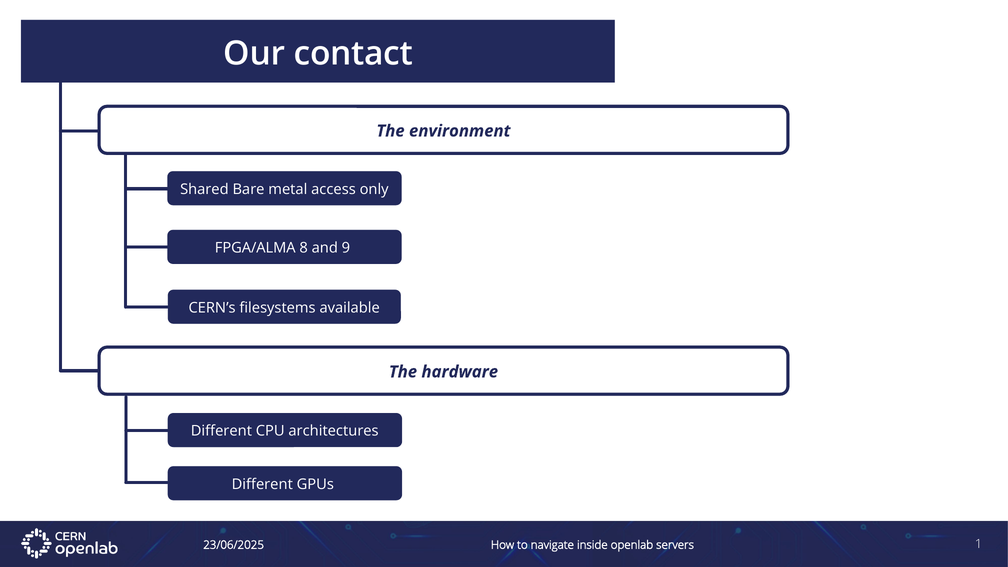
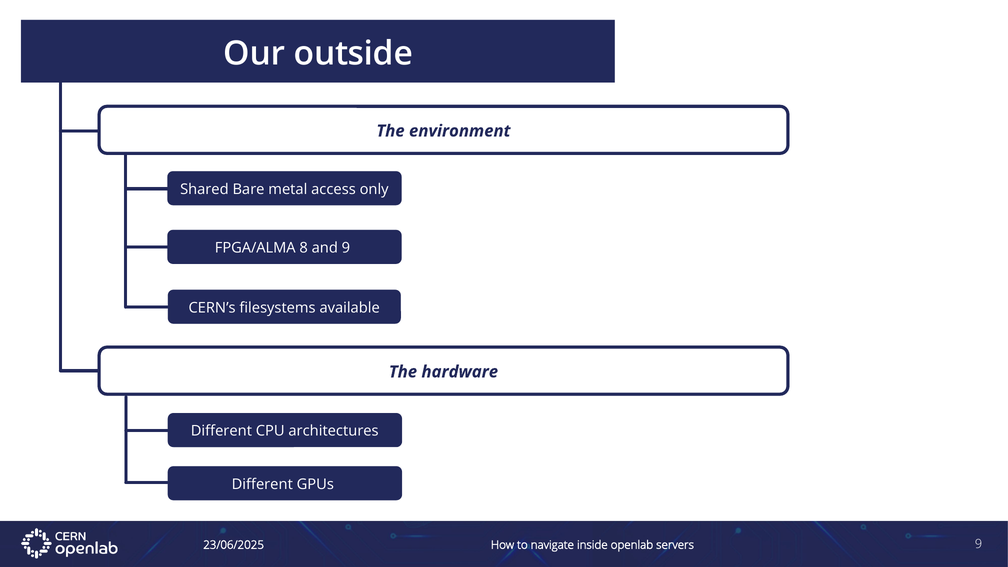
contact: contact -> outside (353, 54)
23/06/2025 1: 1 -> 9 (978, 544)
